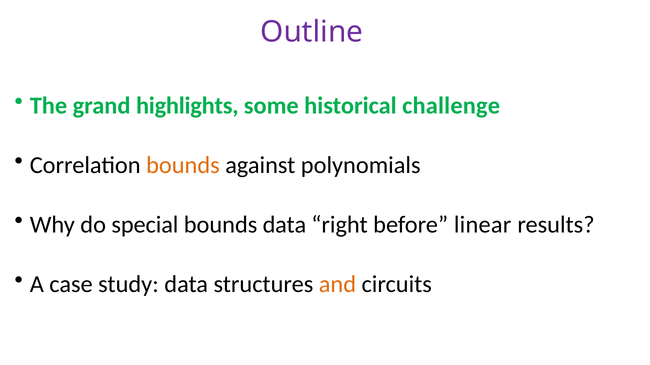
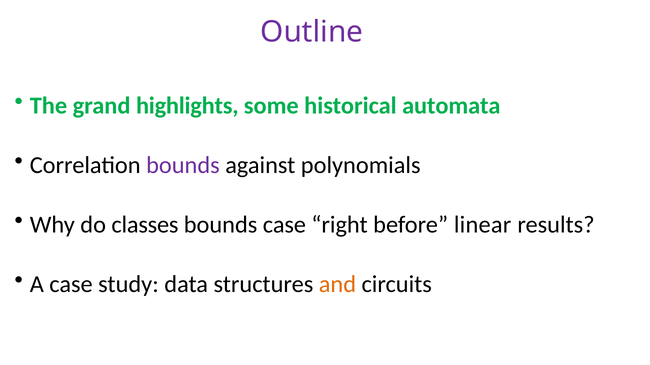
challenge: challenge -> automata (451, 106)
bounds colour: orange -> purple (183, 166)
special: special -> classes (145, 225)
bounds data: data -> case (284, 225)
